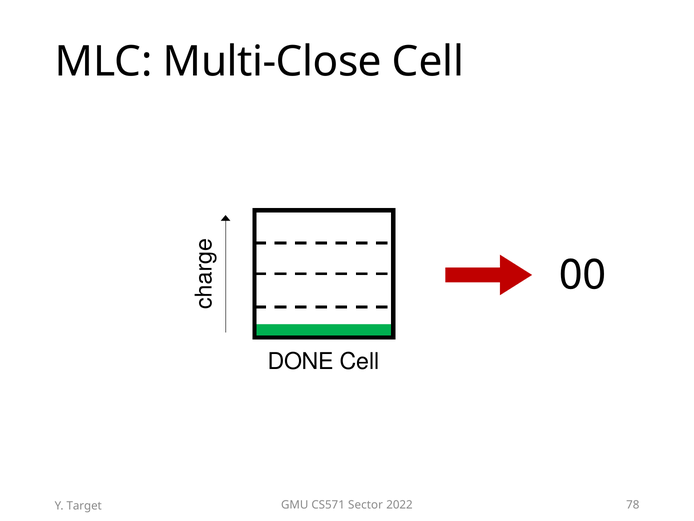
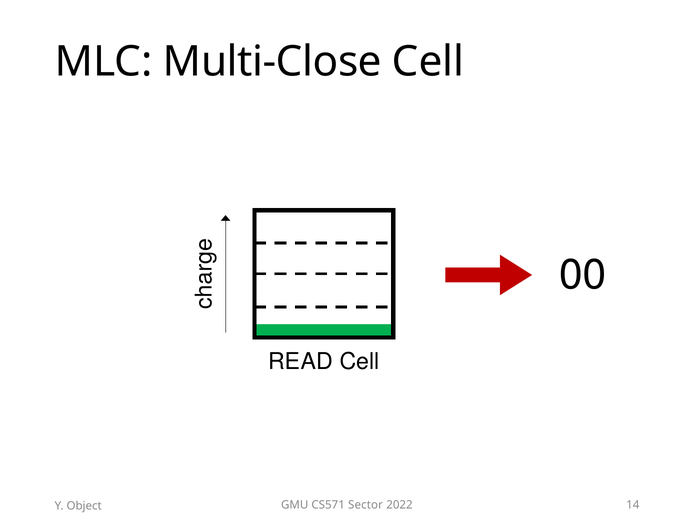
DONE: DONE -> READ (301, 361)
78: 78 -> 14 (633, 504)
Target: Target -> Object (84, 505)
